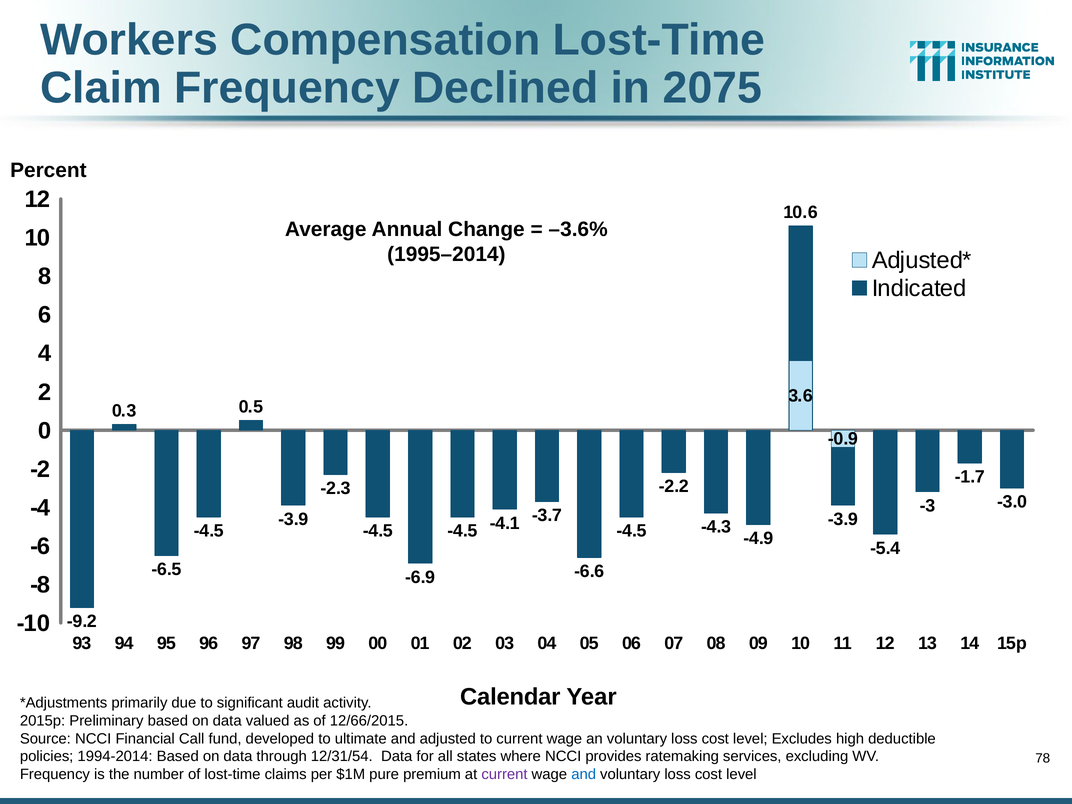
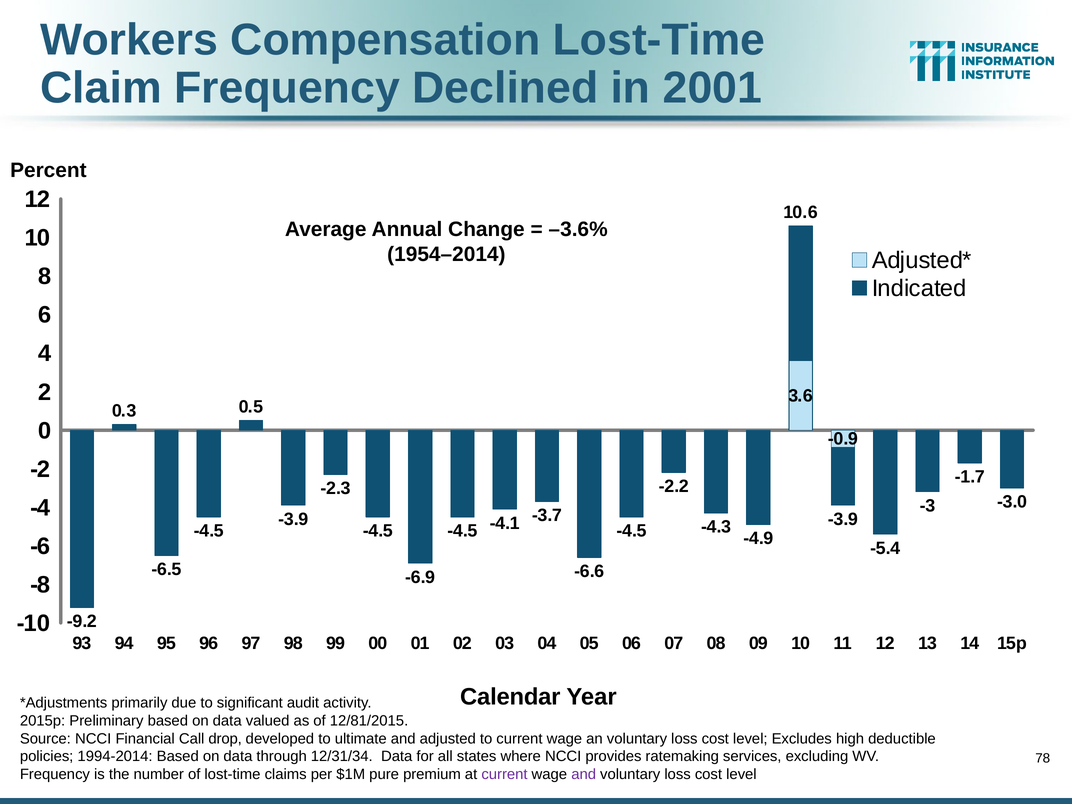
2075: 2075 -> 2001 (712, 88)
1995–2014: 1995–2014 -> 1954–2014 (446, 254)
12/66/2015: 12/66/2015 -> 12/81/2015 (369, 721)
fund: fund -> drop (225, 739)
12/31/54: 12/31/54 -> 12/31/34 (342, 756)
and colour: blue -> purple (584, 774)
